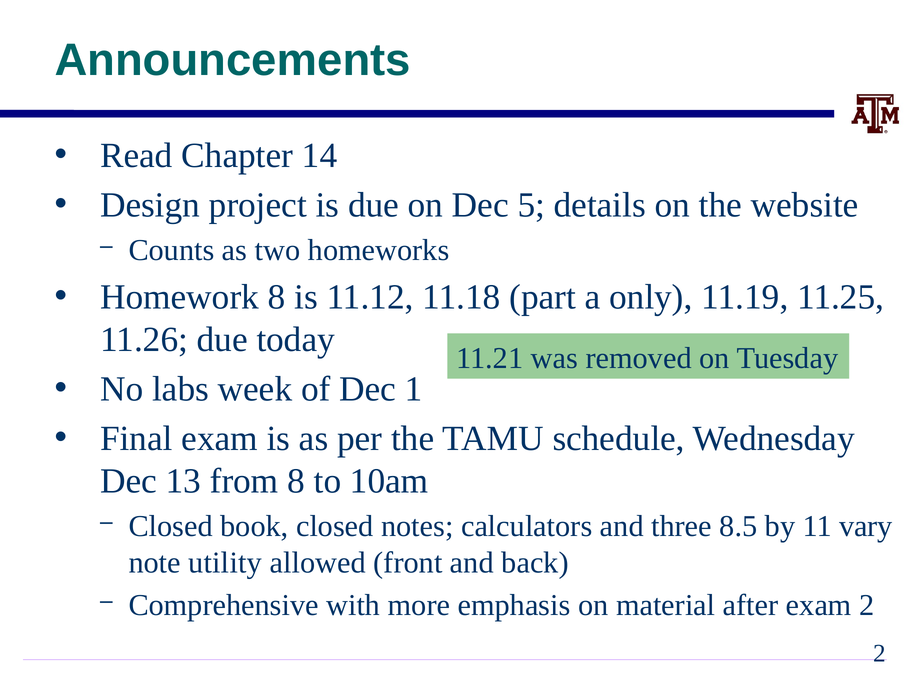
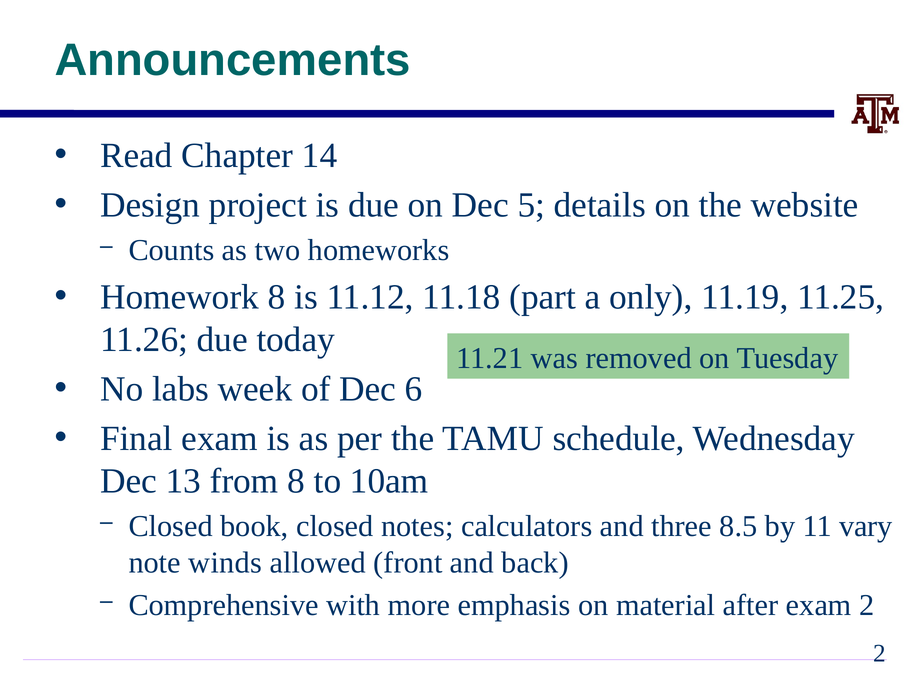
1: 1 -> 6 (414, 389)
utility: utility -> winds (225, 563)
